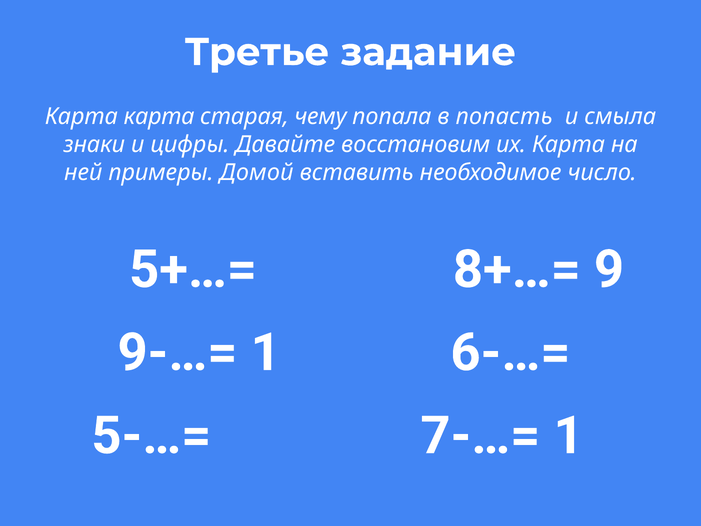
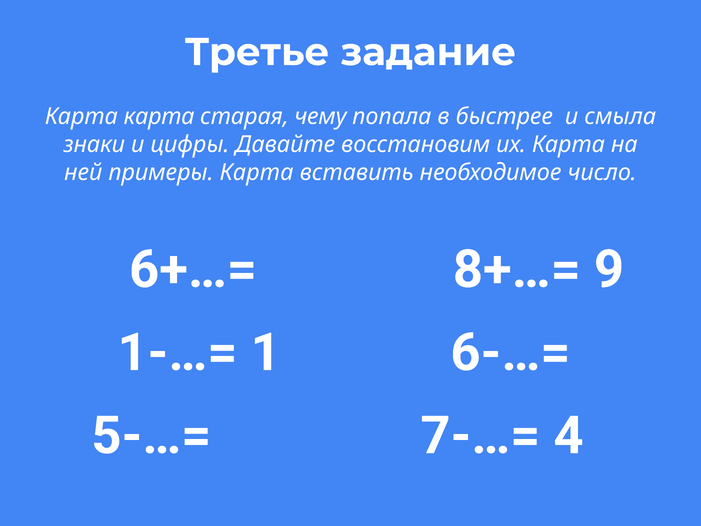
попасть: попасть -> быстрее (504, 117)
примеры Домой: Домой -> Карта (257, 173)
5+…=: 5+…= -> 6+…= (193, 270)
9-…=: 9-…= -> 1-…= (177, 353)
7-…= 1: 1 -> 4 (569, 436)
